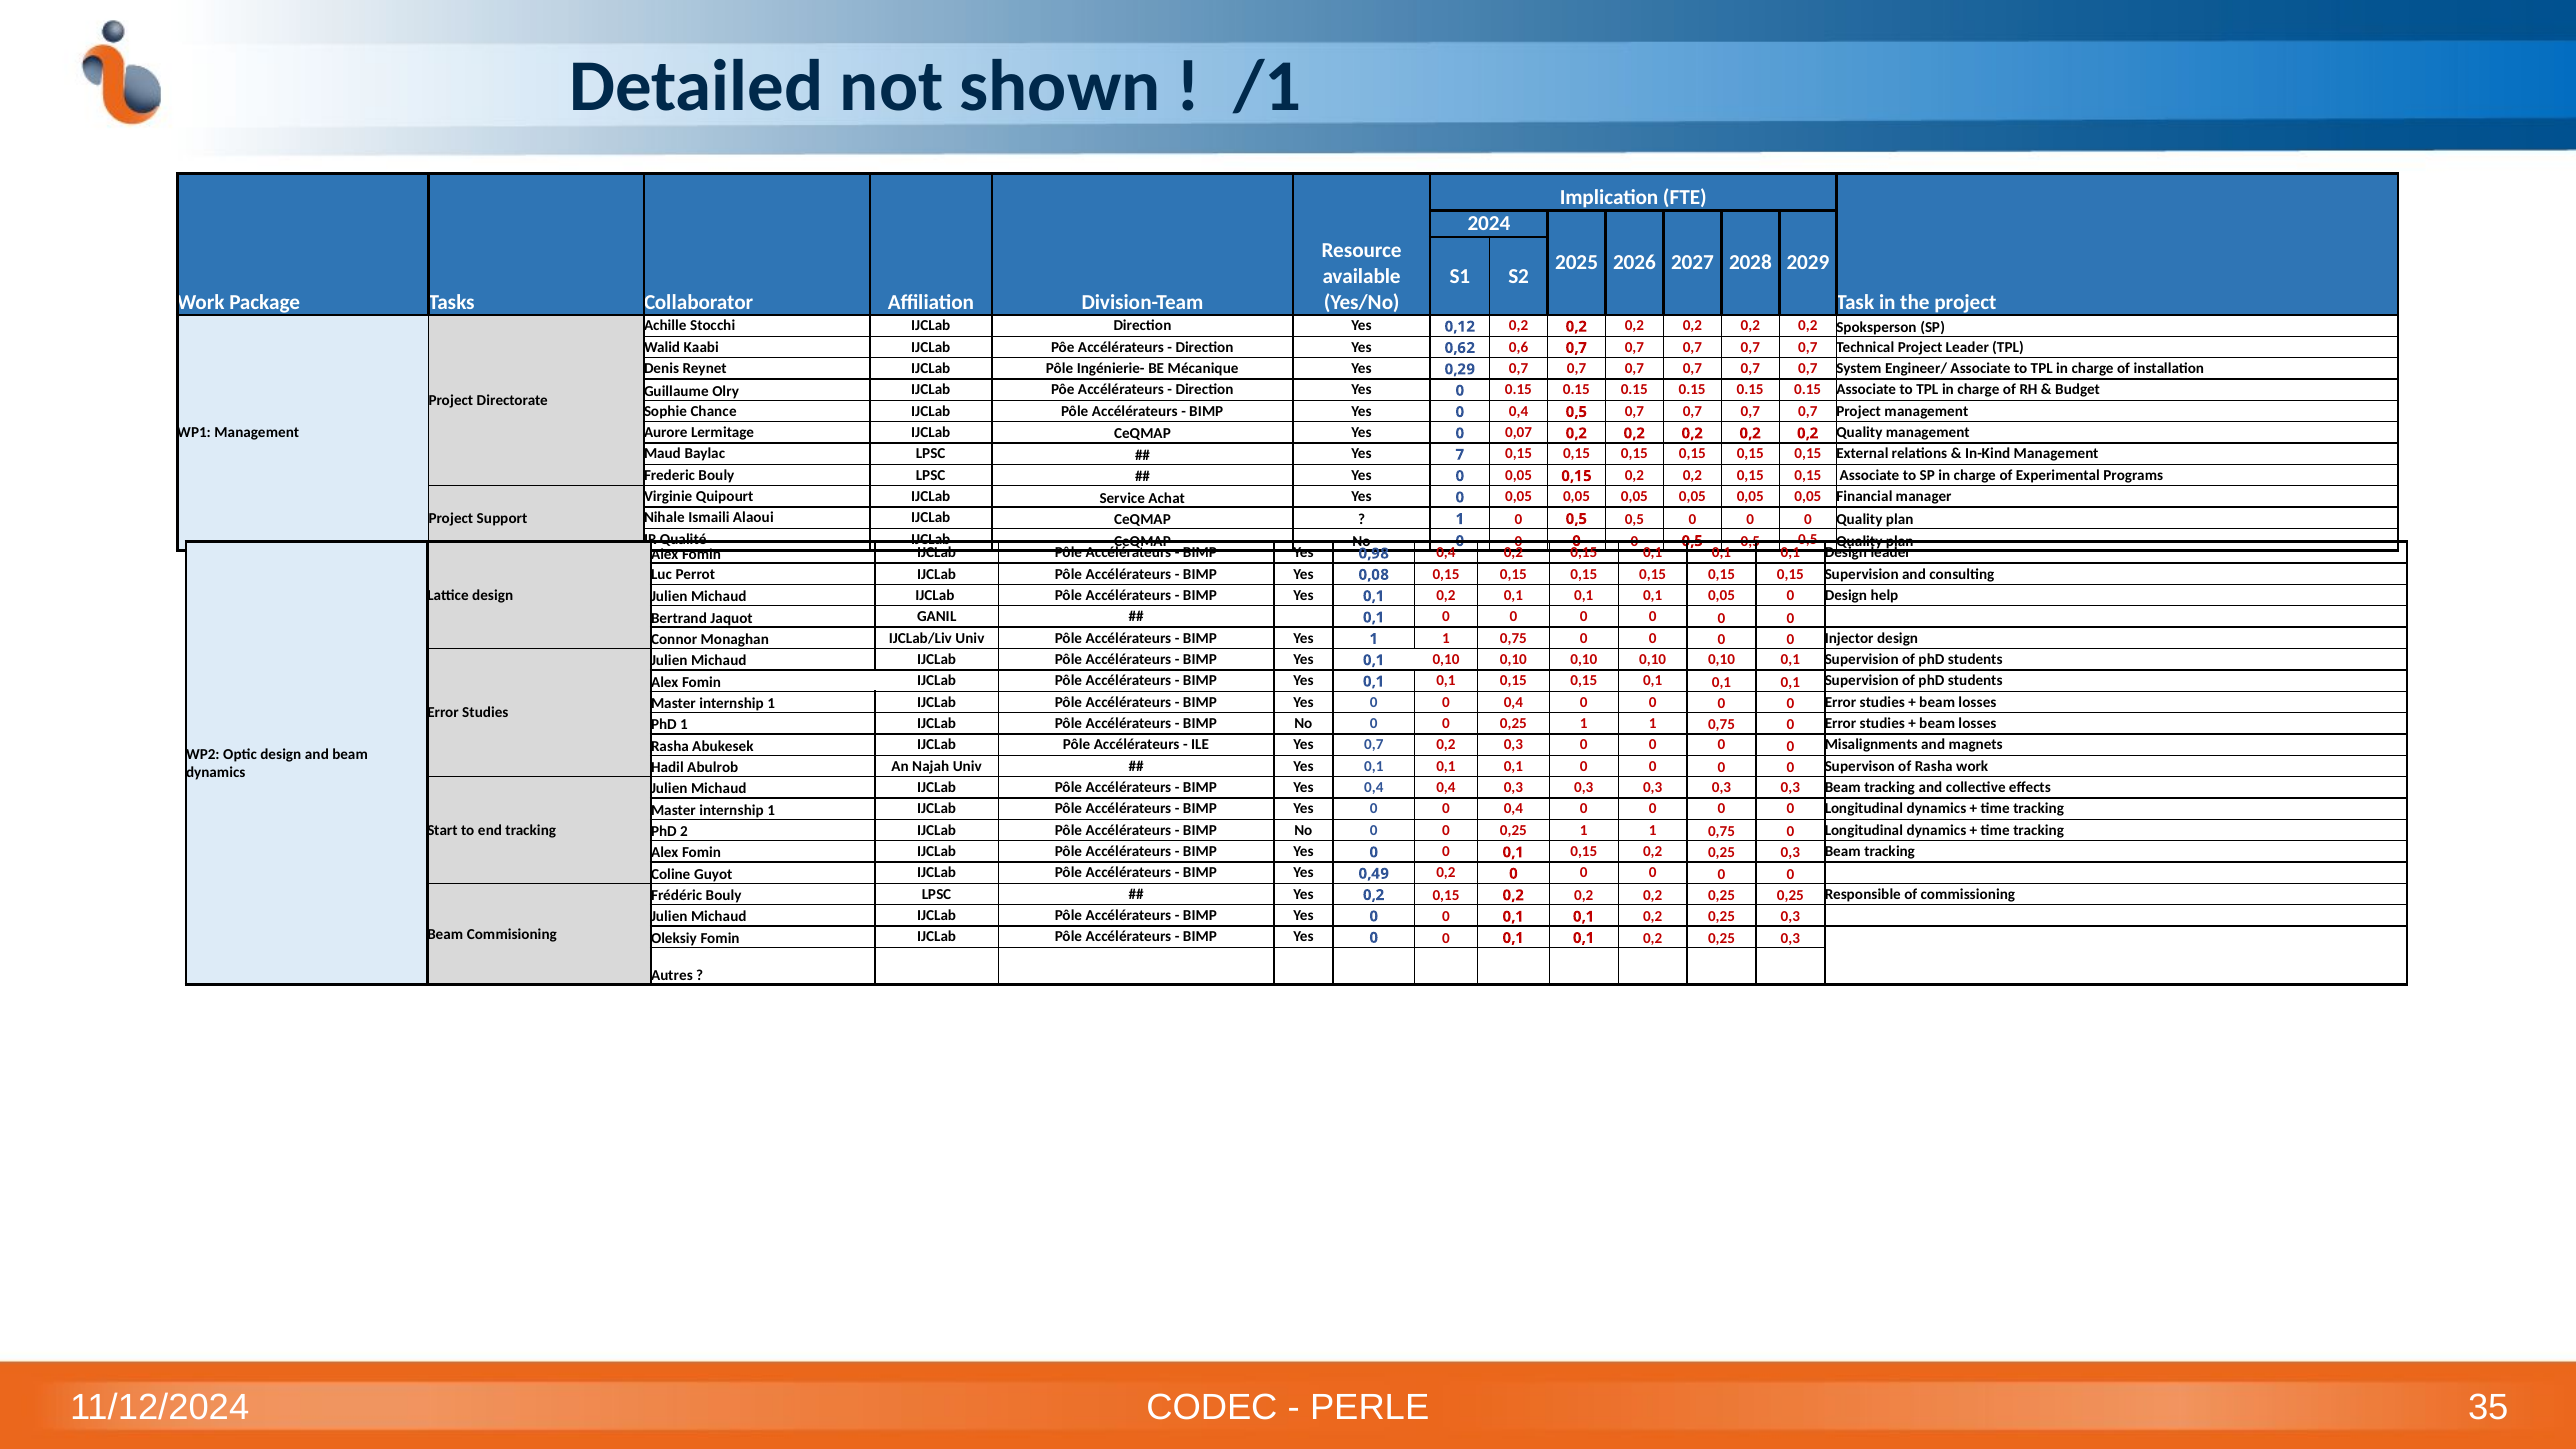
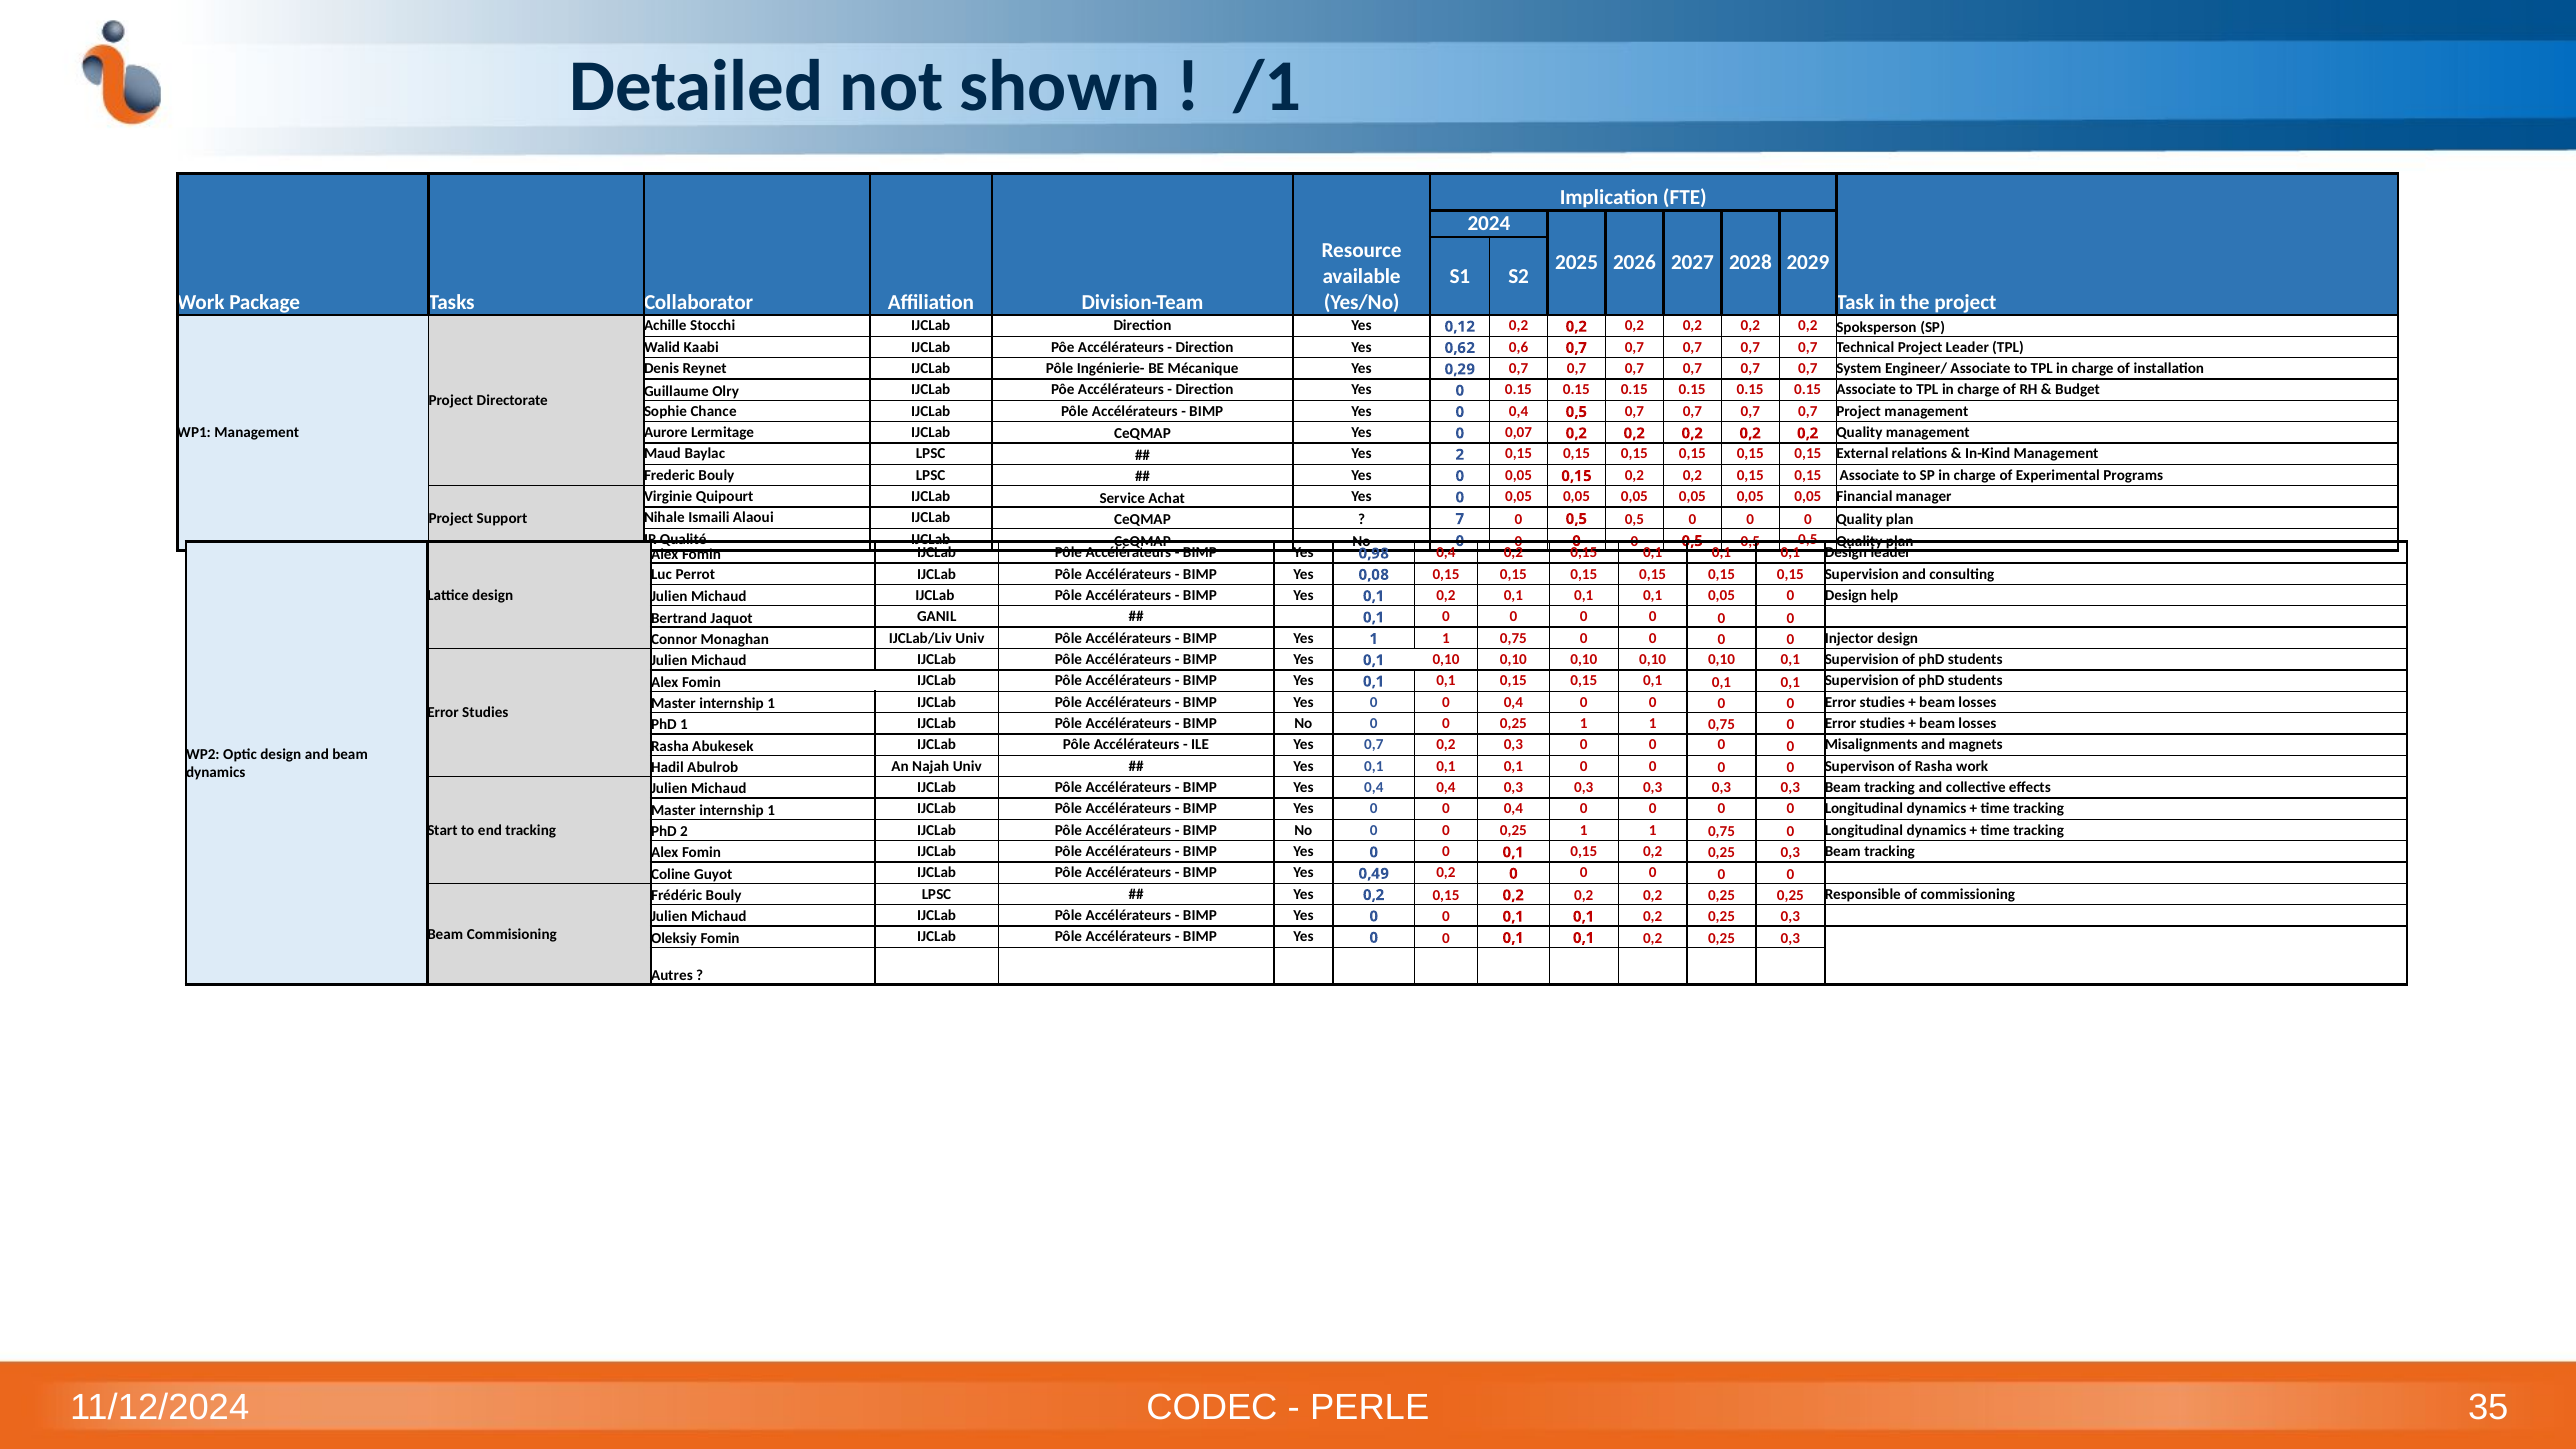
Yes 7: 7 -> 2 (1460, 455)
1: 1 -> 7 (1460, 519)
